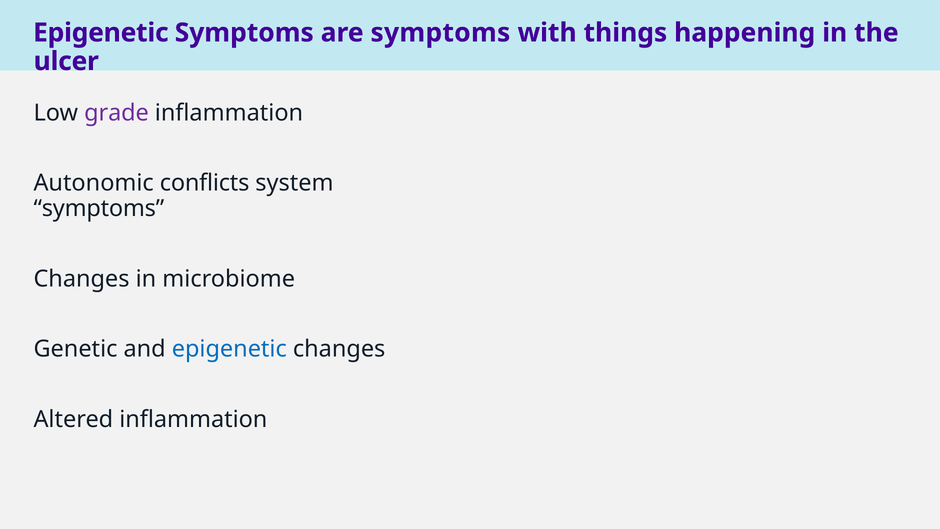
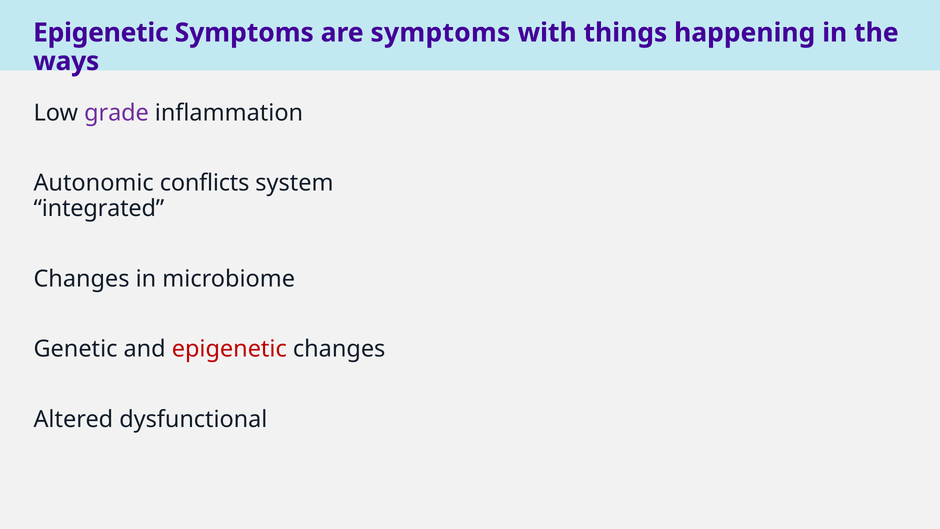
ulcer: ulcer -> ways (66, 61)
symptoms: symptoms -> integrated (99, 208)
epigenetic colour: blue -> red (229, 349)
Altered inflammation: inflammation -> dysfunctional (193, 419)
